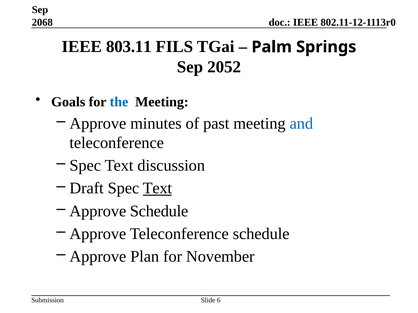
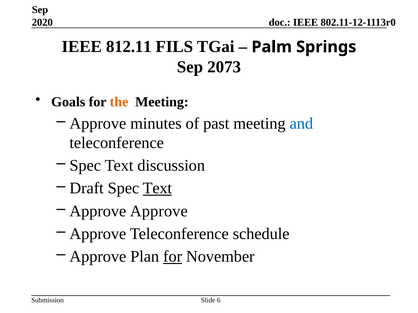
2068: 2068 -> 2020 (42, 22)
803.11: 803.11 -> 812.11 (129, 47)
2052: 2052 -> 2073 (224, 67)
the colour: blue -> orange (119, 102)
Schedule: Schedule -> Approve (159, 211)
for underline: none -> present (173, 257)
